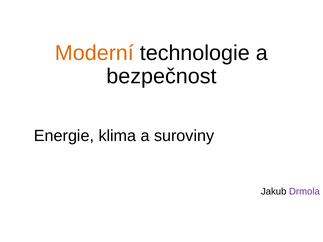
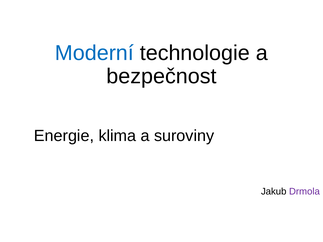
Moderní colour: orange -> blue (94, 53)
